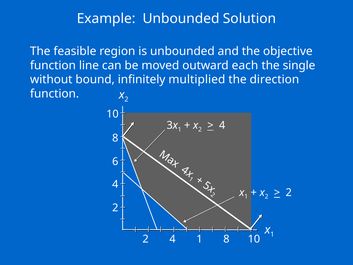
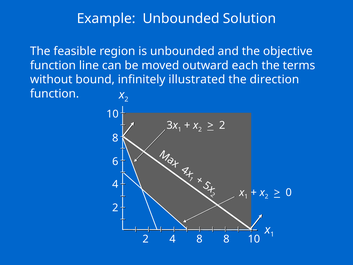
single: single -> terms (299, 65)
multiplied: multiplied -> illustrated (197, 80)
4: 4 -> 2 (222, 125)
2: 2 -> 0 (289, 192)
4 1: 1 -> 8 (199, 239)
